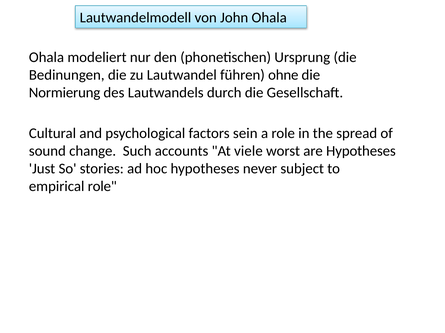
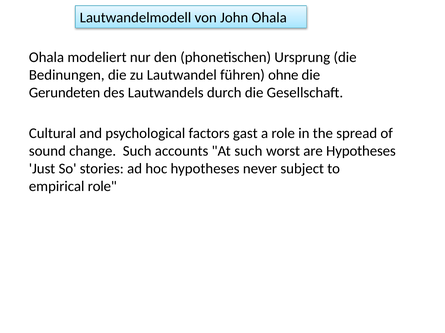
Normierung: Normierung -> Gerundeten (65, 93)
sein: sein -> gast (245, 133)
At viele: viele -> such (248, 151)
